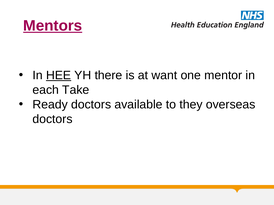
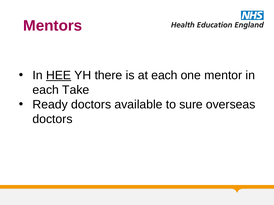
Mentors underline: present -> none (53, 26)
at want: want -> each (164, 76)
they: they -> sure (191, 105)
